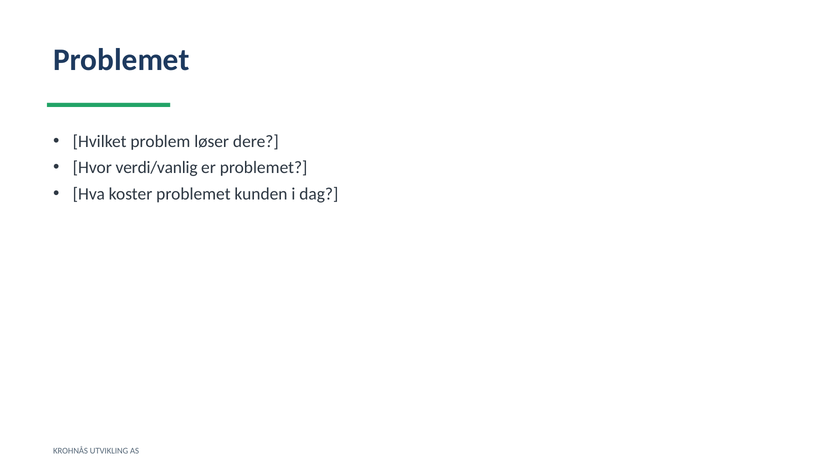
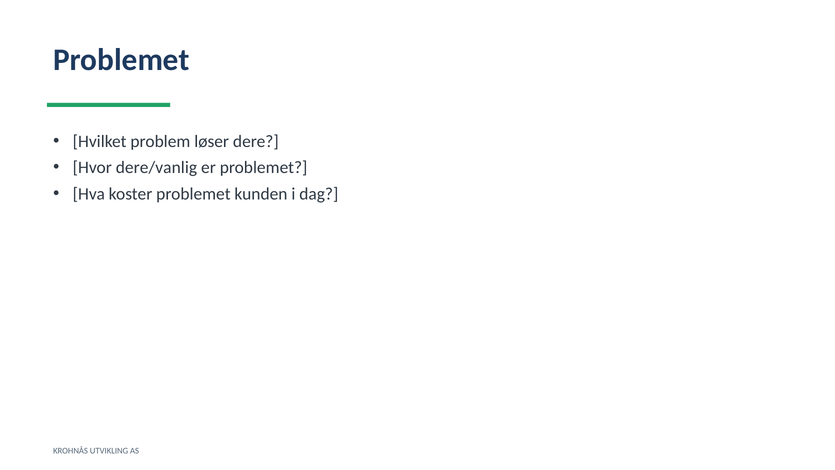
verdi/vanlig: verdi/vanlig -> dere/vanlig (156, 168)
